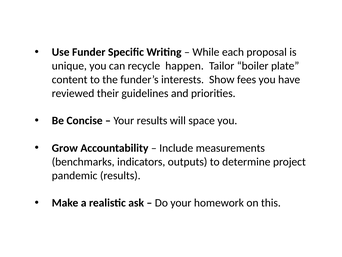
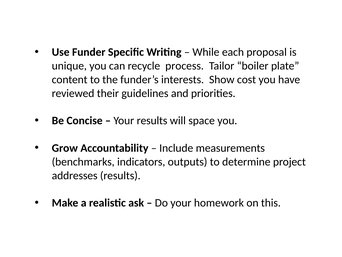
happen: happen -> process (185, 66)
fees: fees -> cost (247, 79)
pandemic: pandemic -> addresses (75, 175)
